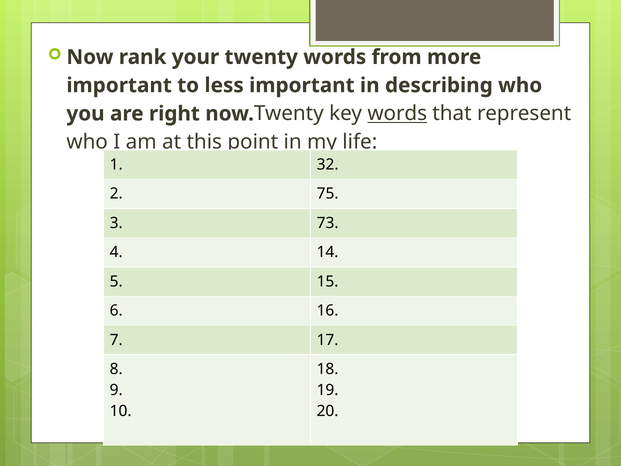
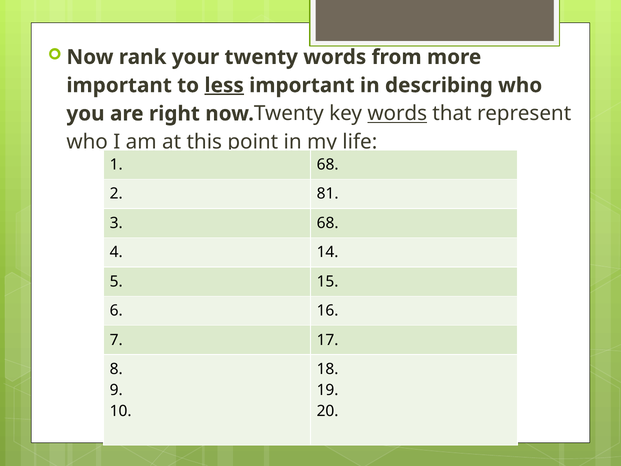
less underline: none -> present (224, 85)
1 32: 32 -> 68 (328, 165)
75: 75 -> 81 (328, 194)
3 73: 73 -> 68 (328, 223)
